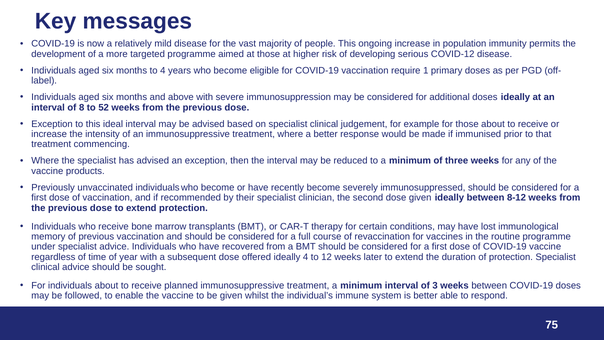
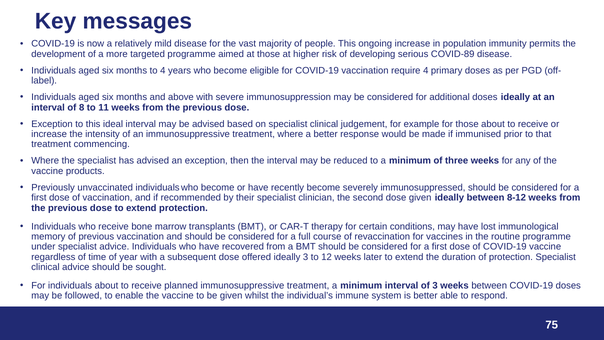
COVID-12: COVID-12 -> COVID-89 (453, 54)
require 1: 1 -> 4 (426, 70)
52: 52 -> 11 (104, 107)
ideally 4: 4 -> 3 (306, 257)
